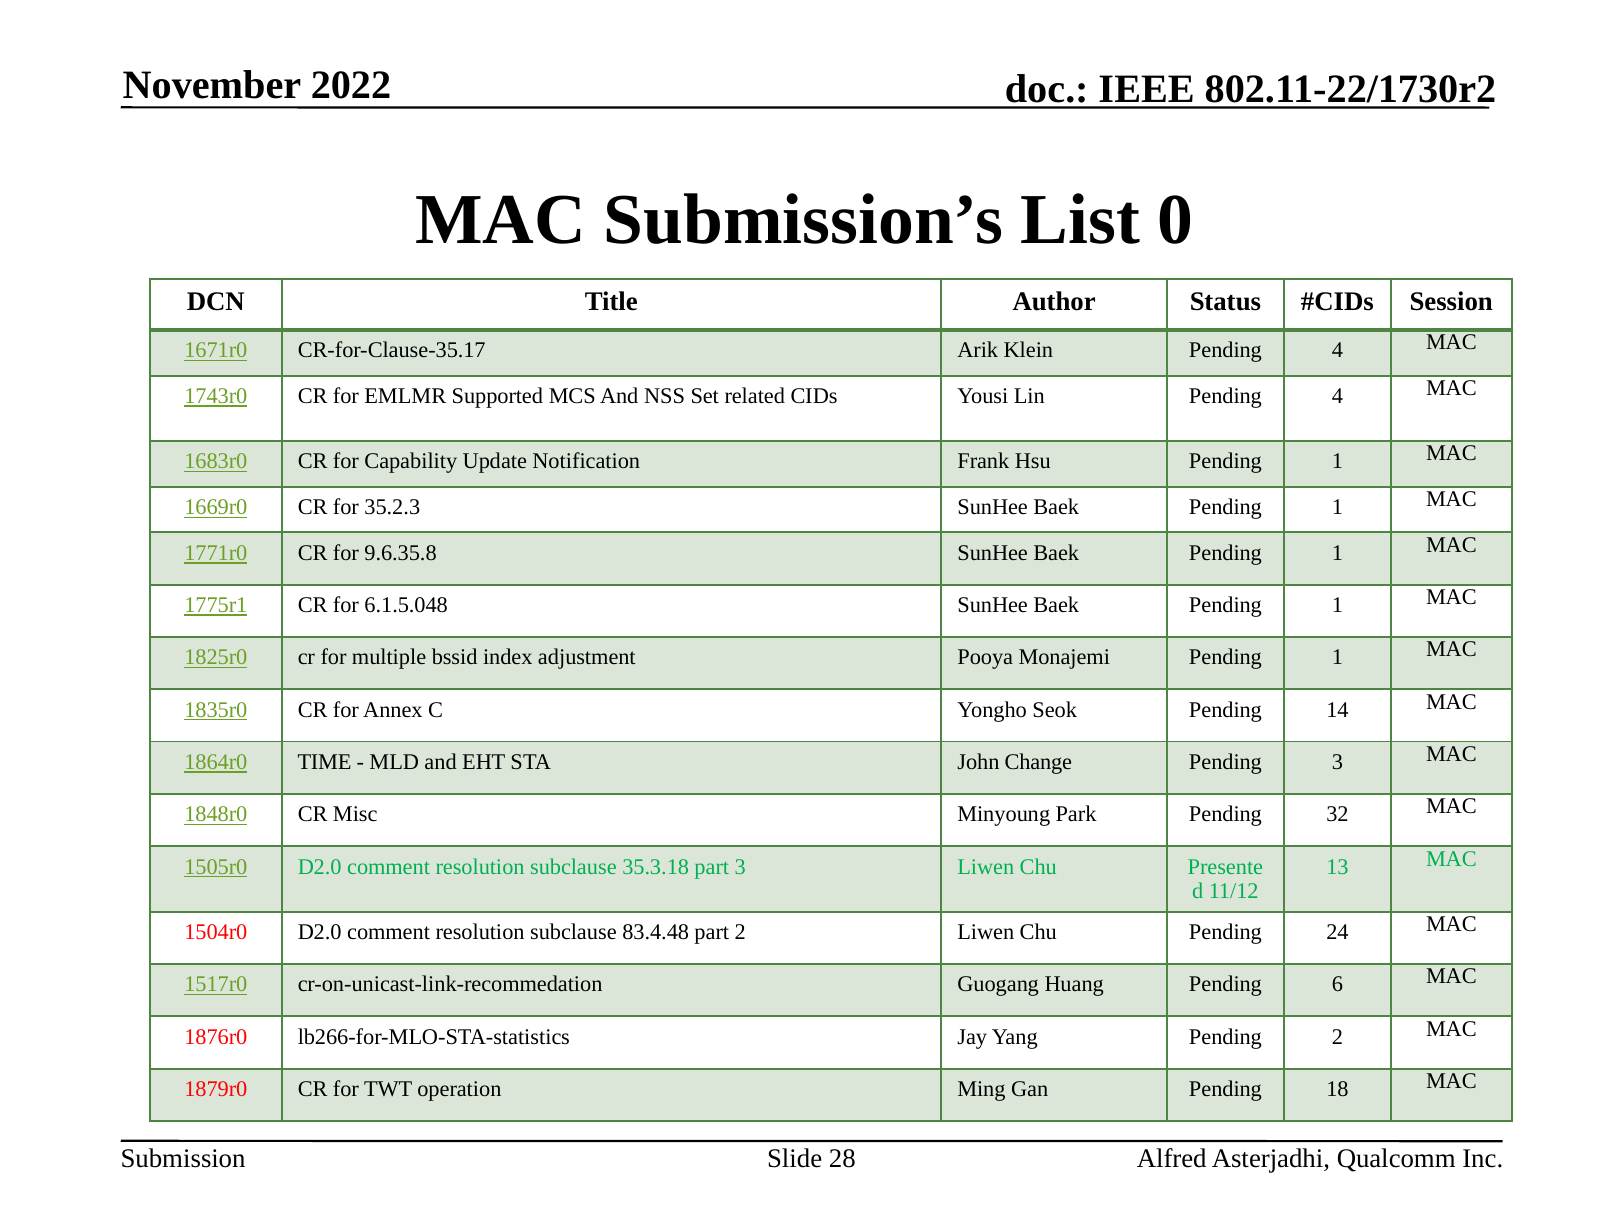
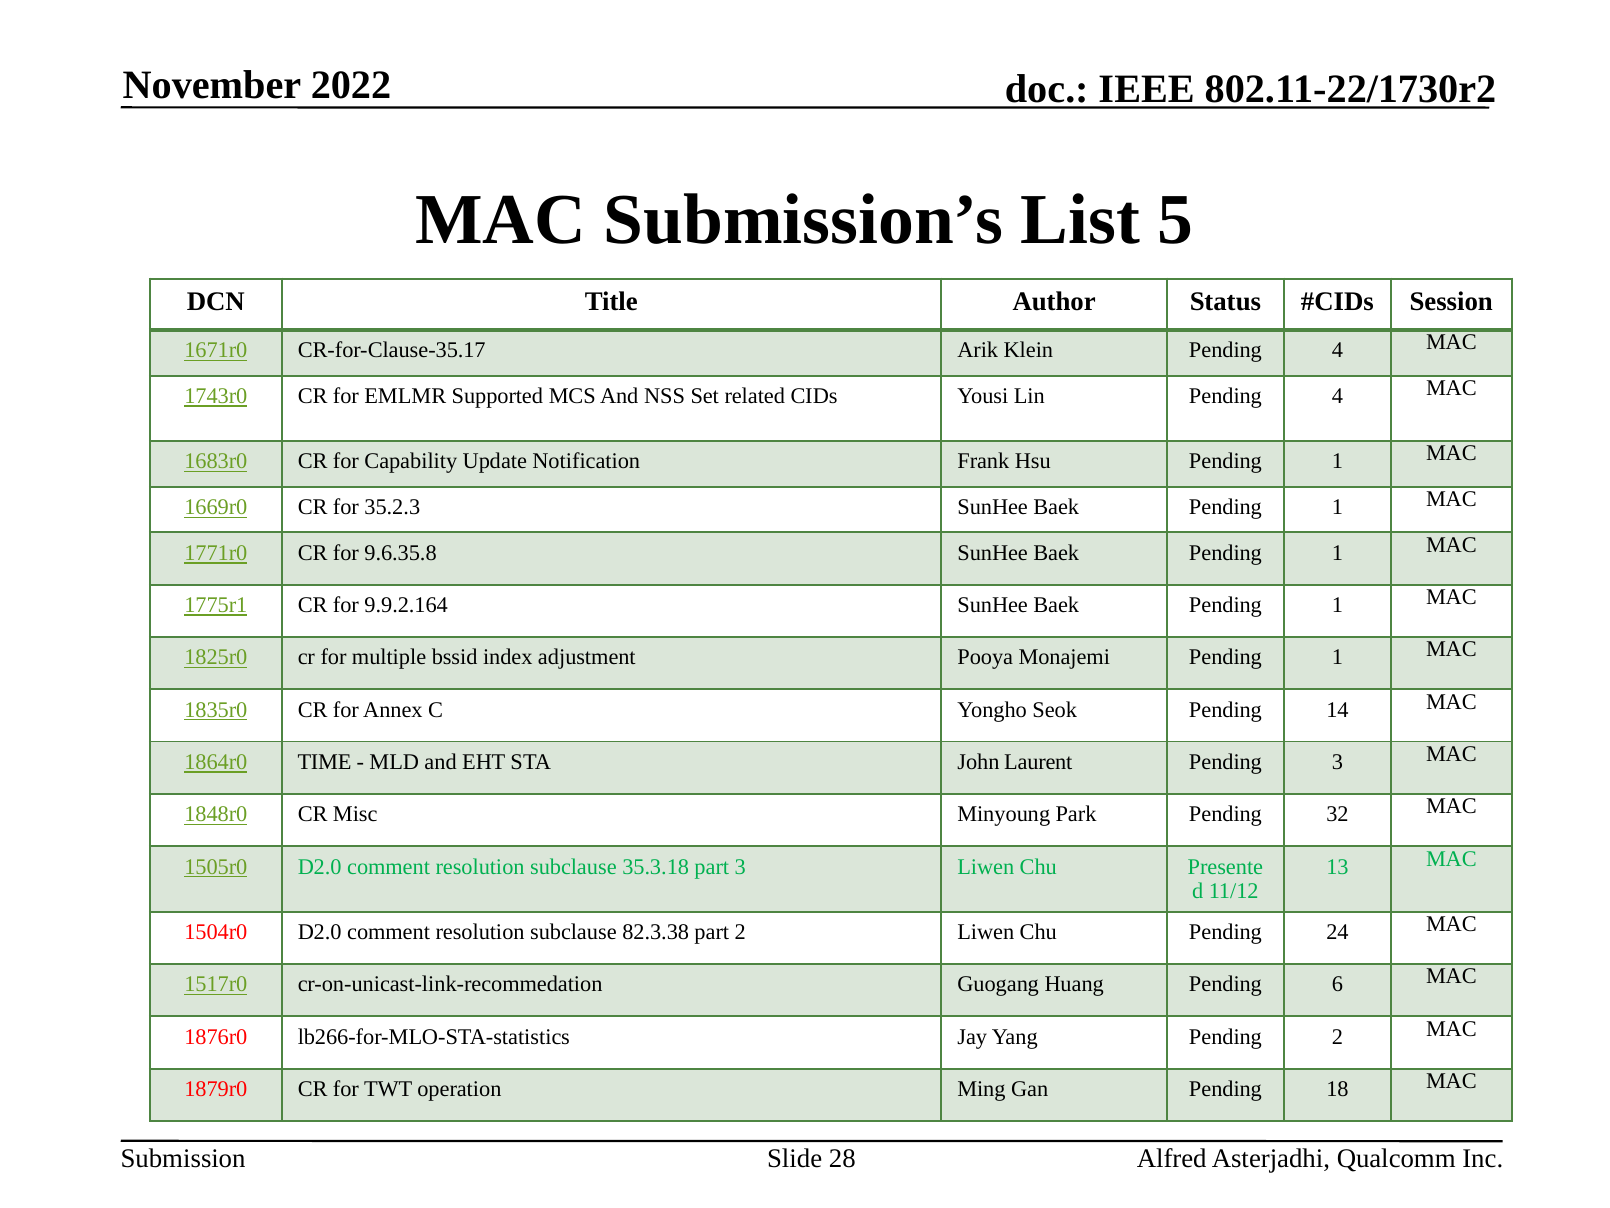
0: 0 -> 5 (1176, 219)
6.1.5.048: 6.1.5.048 -> 9.9.2.164 (406, 605)
Change: Change -> Laurent (1038, 762)
83.4.48: 83.4.48 -> 82.3.38 (656, 932)
